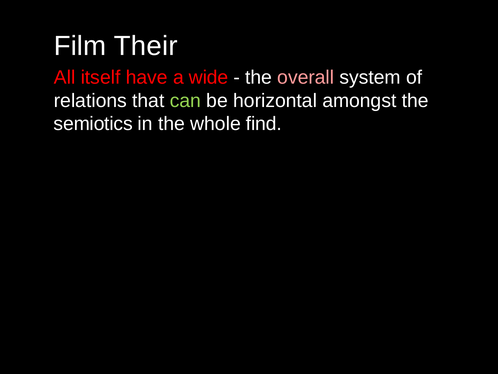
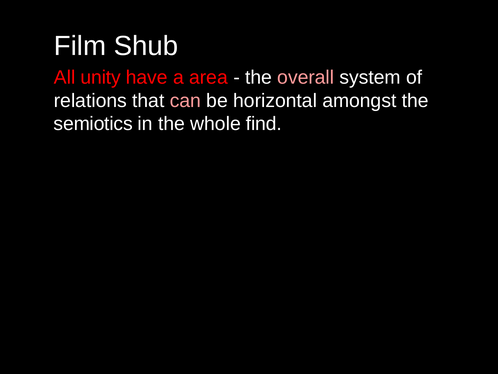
Their: Their -> Shub (146, 46)
itself: itself -> unity (101, 77)
wide: wide -> area (208, 77)
can colour: light green -> pink (185, 101)
